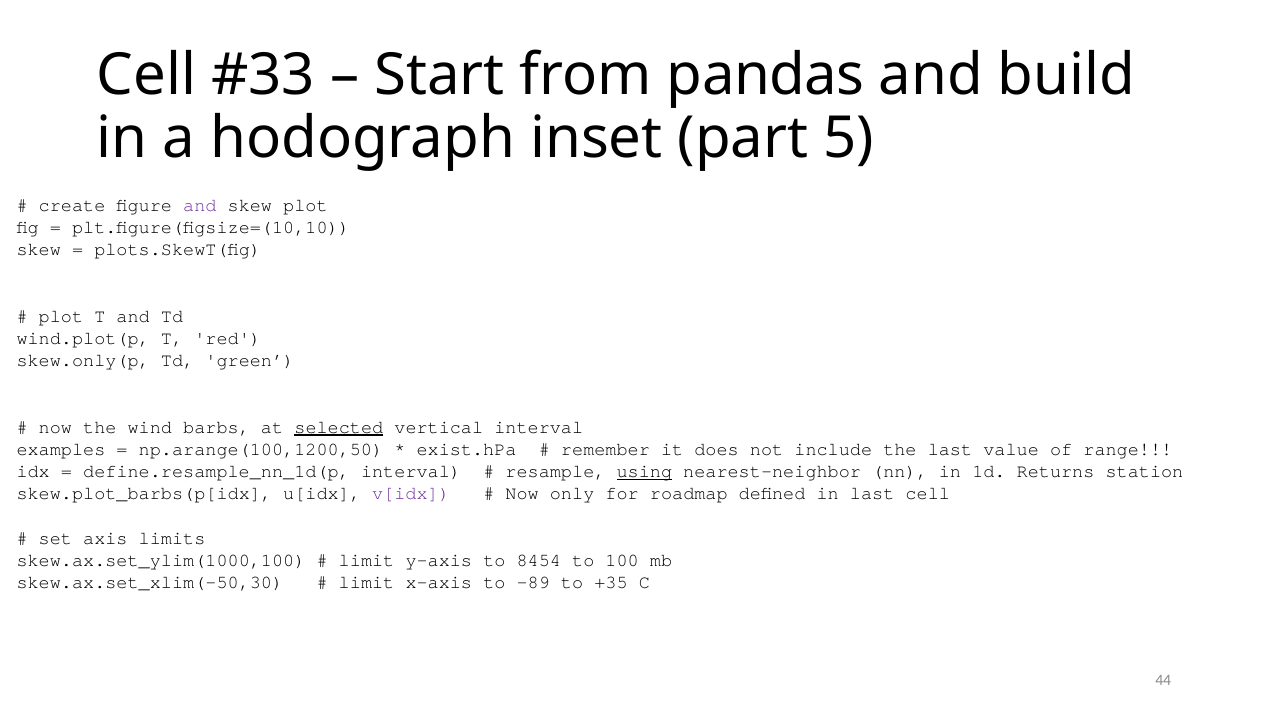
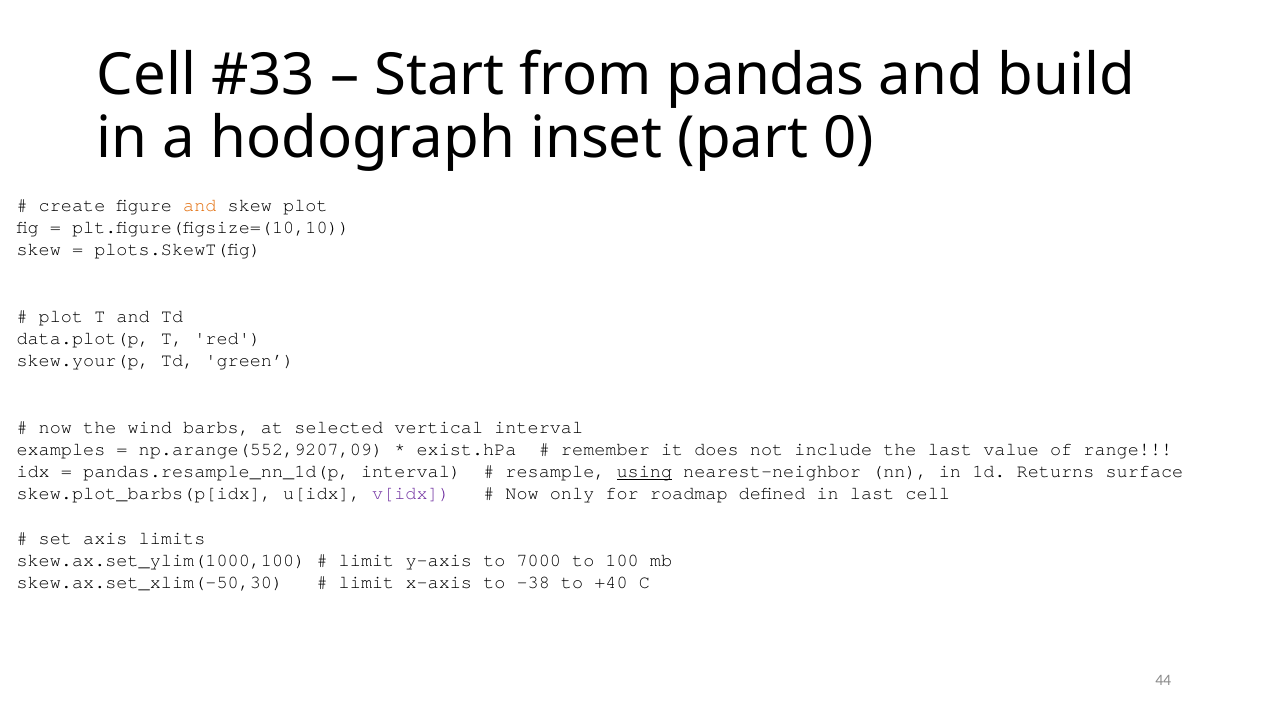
5: 5 -> 0 (849, 138)
and colour: purple -> orange (200, 205)
wind.plot(p: wind.plot(p -> data.plot(p (83, 338)
skew.only(p: skew.only(p -> skew.your(p (83, 361)
selected underline: present -> none (339, 427)
np.arange(100,1200,50: np.arange(100,1200,50 -> np.arange(552,9207,09 (261, 449)
define.resample_nn_1d(p: define.resample_nn_1d(p -> pandas.resample_nn_1d(p (216, 472)
station: station -> surface (1144, 472)
8454: 8454 -> 7000 (539, 560)
-89: -89 -> -38 (533, 583)
+35: +35 -> +40 (611, 583)
